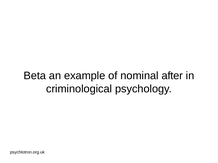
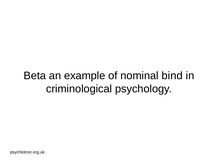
after: after -> bind (172, 76)
